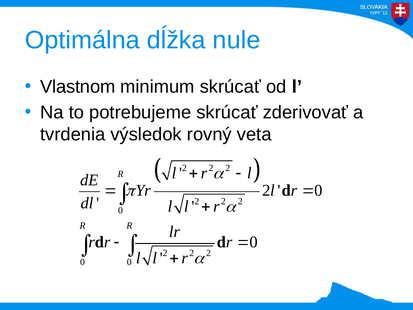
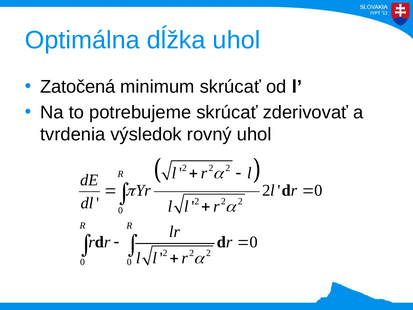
dĺžka nule: nule -> uhol (237, 40)
Vlastnom: Vlastnom -> Zatočená (78, 87)
rovný veta: veta -> uhol (254, 134)
